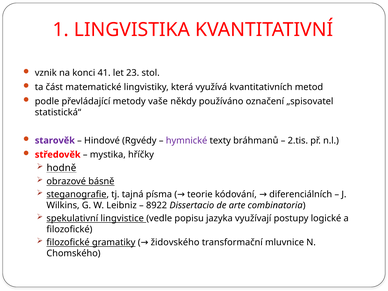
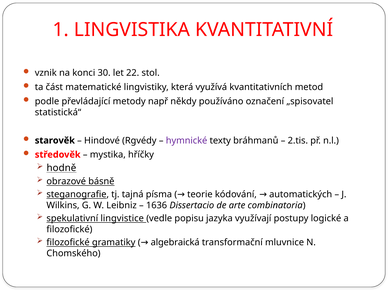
41: 41 -> 30 (104, 73)
23: 23 -> 22 (133, 73)
vaše: vaše -> např (158, 101)
starověk colour: purple -> black (55, 140)
diferenciálních: diferenciálních -> automatických (301, 194)
8922: 8922 -> 1636 (157, 205)
židovského: židovského -> algebraická (175, 242)
